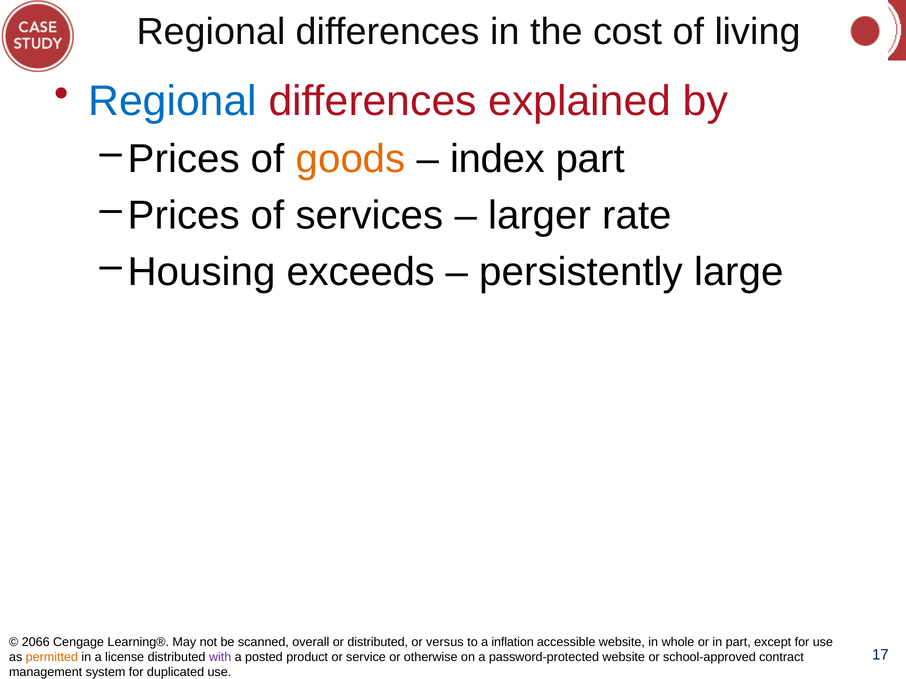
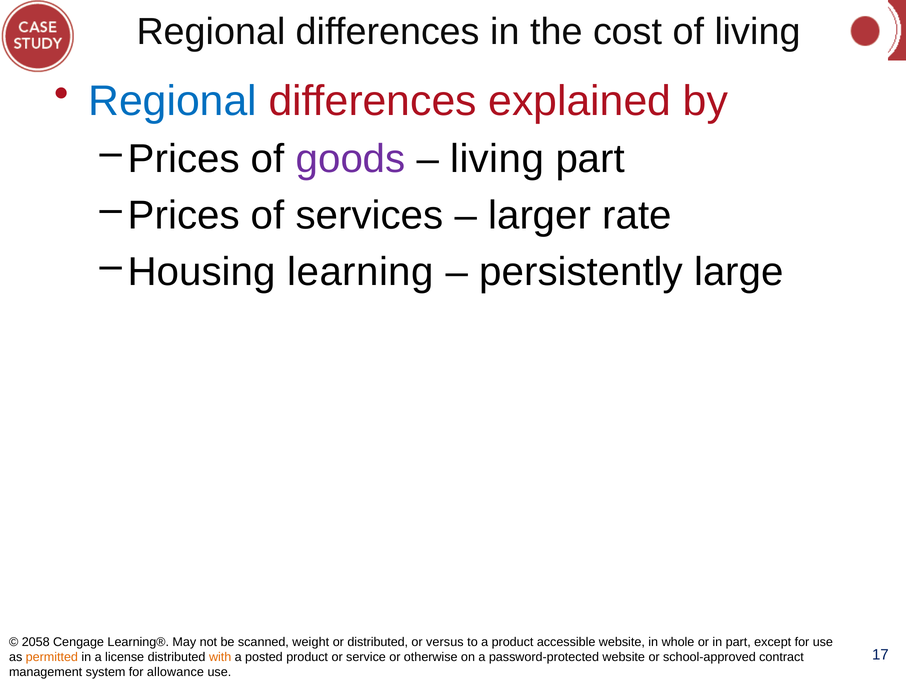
goods colour: orange -> purple (351, 159)
index: index -> living (497, 159)
exceeds: exceeds -> learning (361, 272)
2066: 2066 -> 2058 (36, 643)
overall: overall -> weight (311, 643)
a inflation: inflation -> product (513, 643)
with colour: purple -> orange (220, 658)
duplicated: duplicated -> allowance (175, 673)
